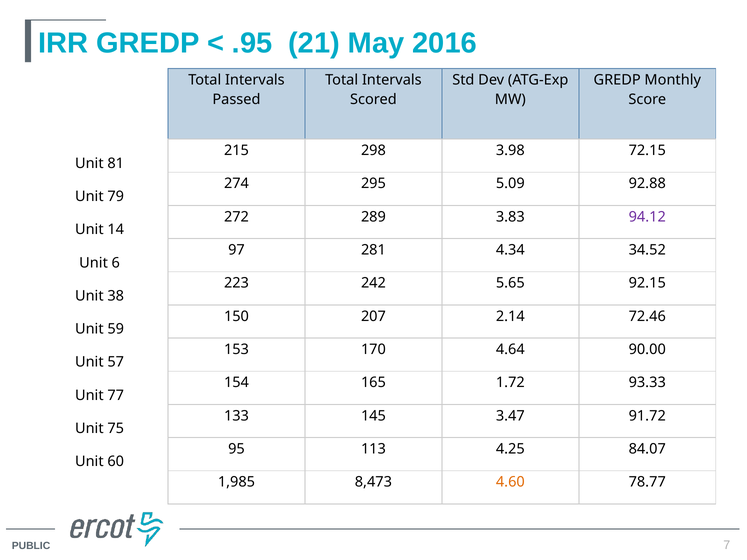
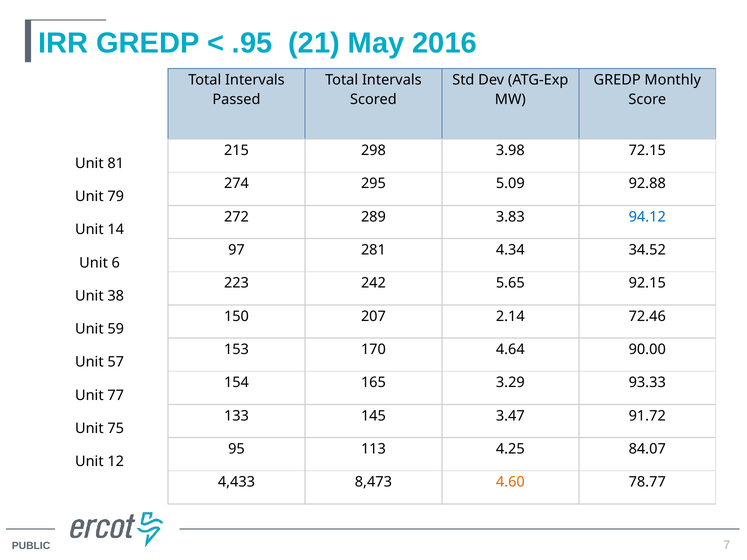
94.12 colour: purple -> blue (647, 217)
1.72: 1.72 -> 3.29 (510, 383)
60: 60 -> 12 (116, 462)
1,985: 1,985 -> 4,433 (236, 482)
